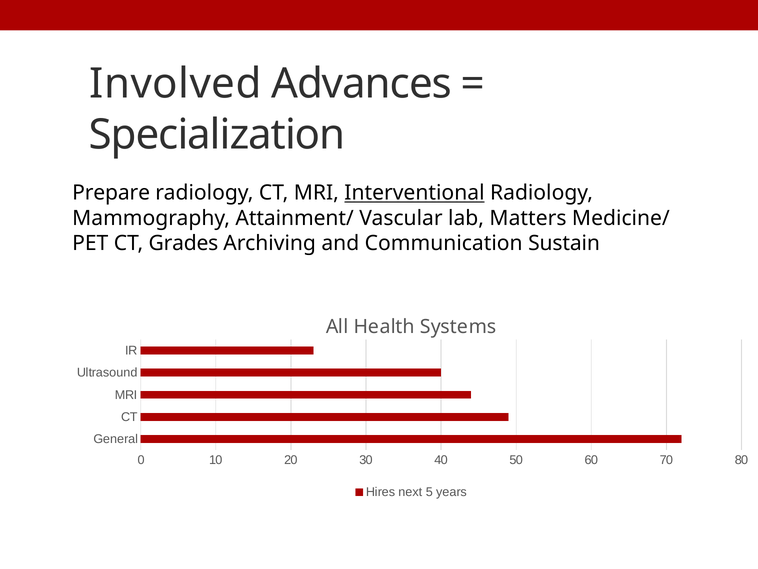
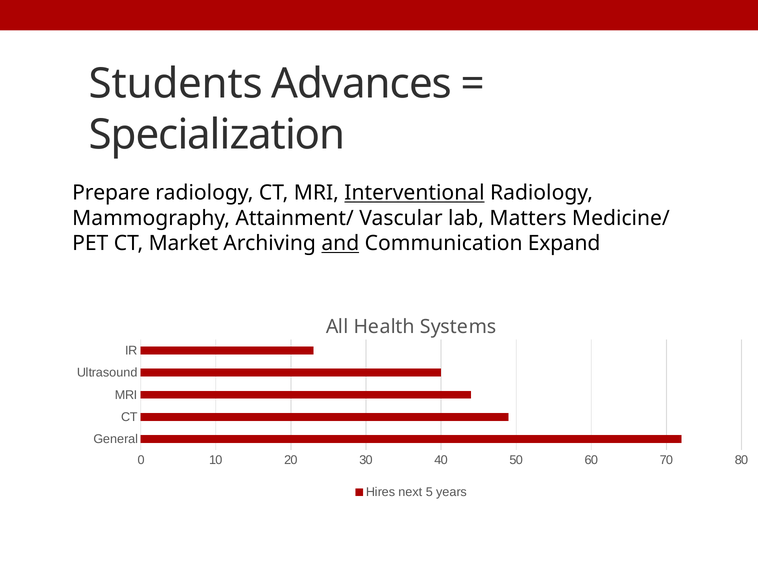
Involved: Involved -> Students (176, 84)
Grades: Grades -> Market (183, 243)
and underline: none -> present (340, 243)
Sustain: Sustain -> Expand (564, 243)
